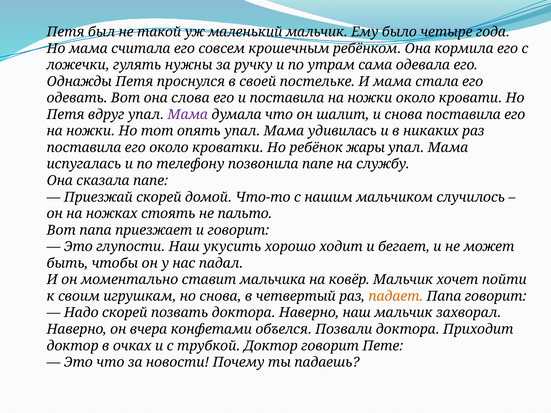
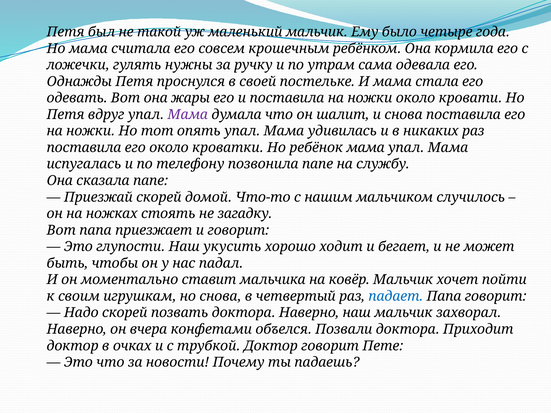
слова: слова -> жары (191, 98)
ребёнок жары: жары -> мама (366, 148)
пальто: пальто -> загадку (245, 214)
падает colour: orange -> blue (396, 296)
